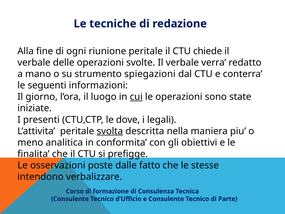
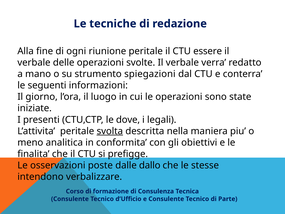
chiede: chiede -> essere (208, 51)
cui underline: present -> none (136, 97)
fatto: fatto -> dallo (150, 165)
